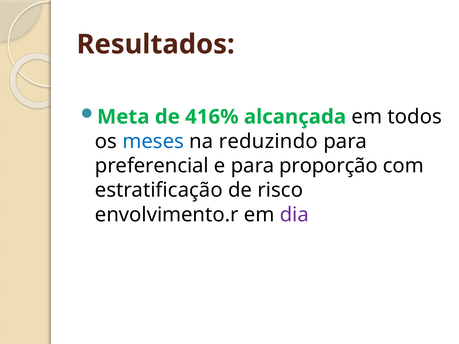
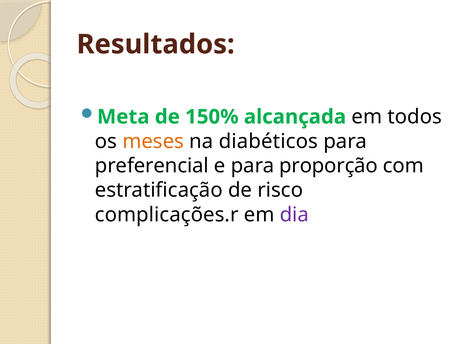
416%: 416% -> 150% (212, 117)
meses colour: blue -> orange (153, 141)
reduzindo: reduzindo -> diabéticos (268, 141)
envolvimento.r: envolvimento.r -> complicações.r (167, 215)
